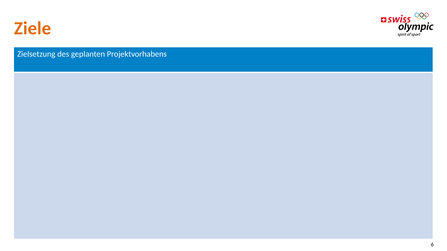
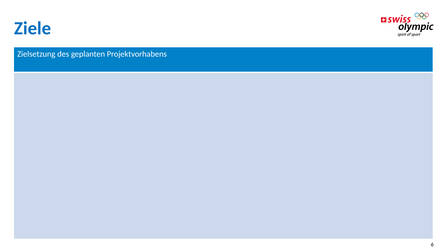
Ziele colour: orange -> blue (33, 29)
